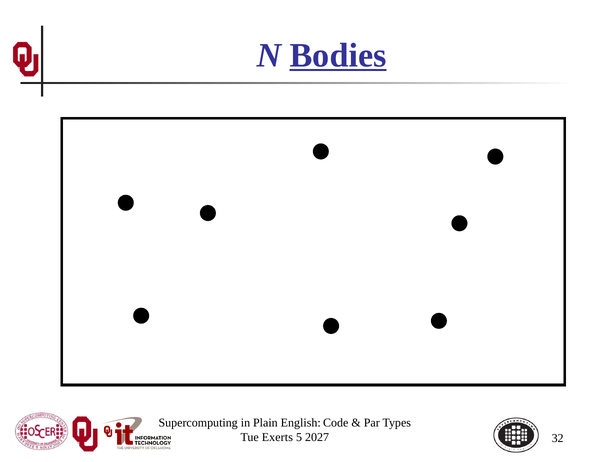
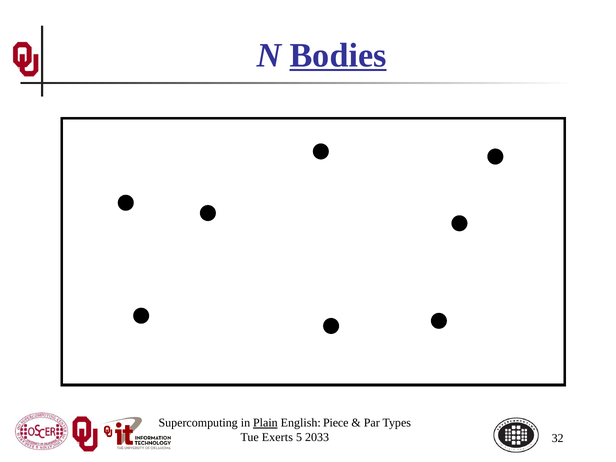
Plain underline: none -> present (265, 423)
Code: Code -> Piece (336, 423)
2027: 2027 -> 2033 (317, 437)
